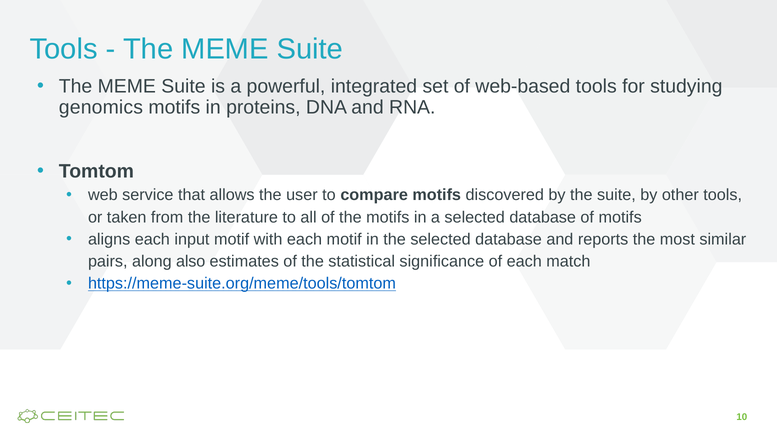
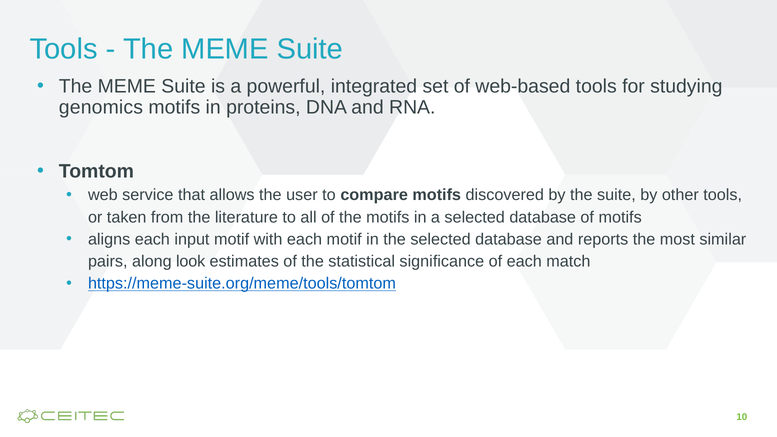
also: also -> look (191, 262)
